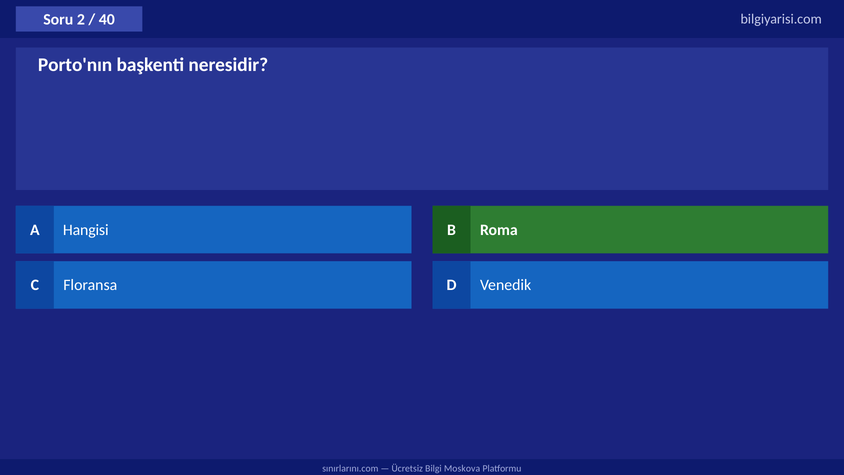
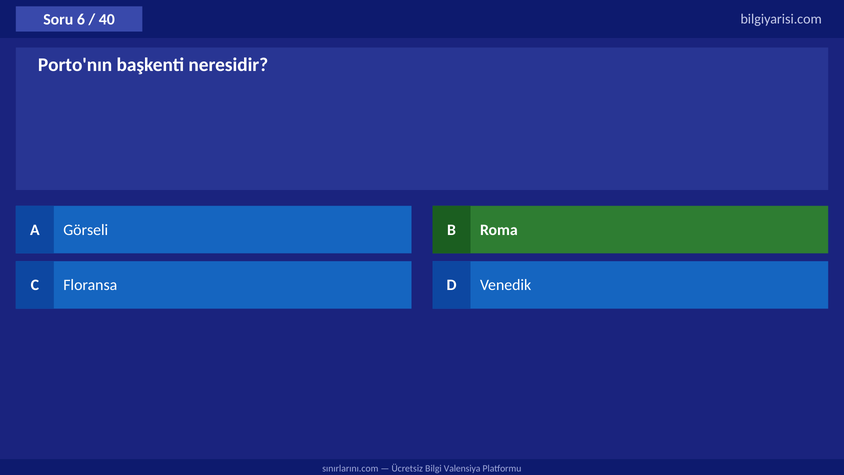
2: 2 -> 6 (81, 19)
Hangisi: Hangisi -> Görseli (86, 230)
Moskova: Moskova -> Valensiya (462, 468)
